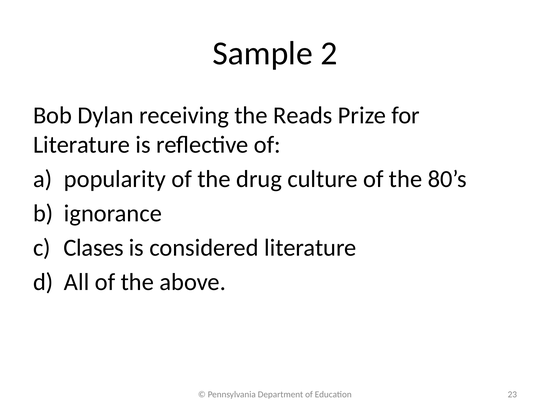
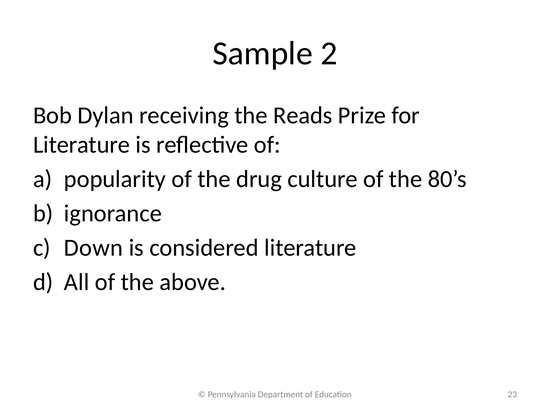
Clases: Clases -> Down (93, 247)
